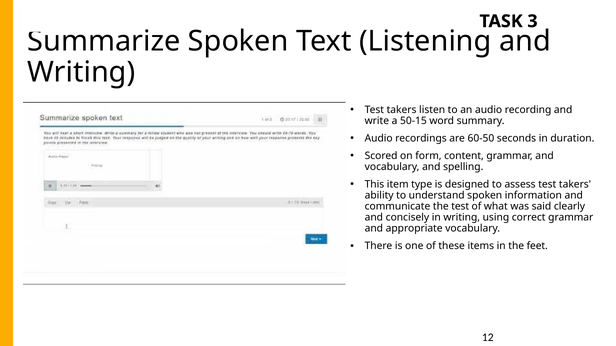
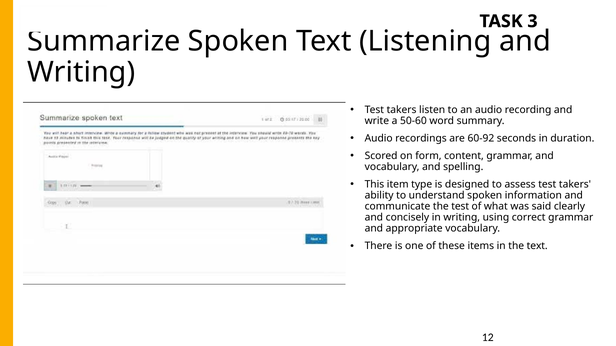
50-15: 50-15 -> 50-60 (413, 121)
60-50: 60-50 -> 60-92 (481, 139)
the feet: feet -> text (537, 246)
